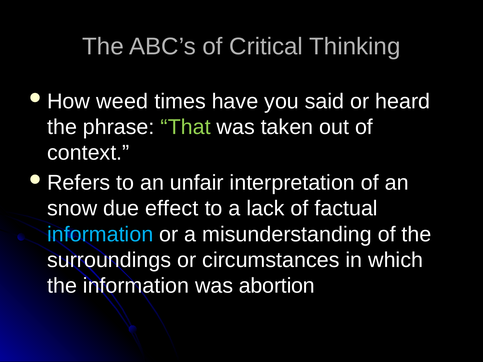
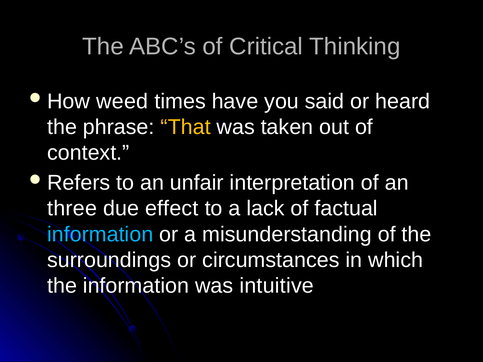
That colour: light green -> yellow (186, 127)
snow: snow -> three (72, 209)
abortion: abortion -> intuitive (277, 286)
